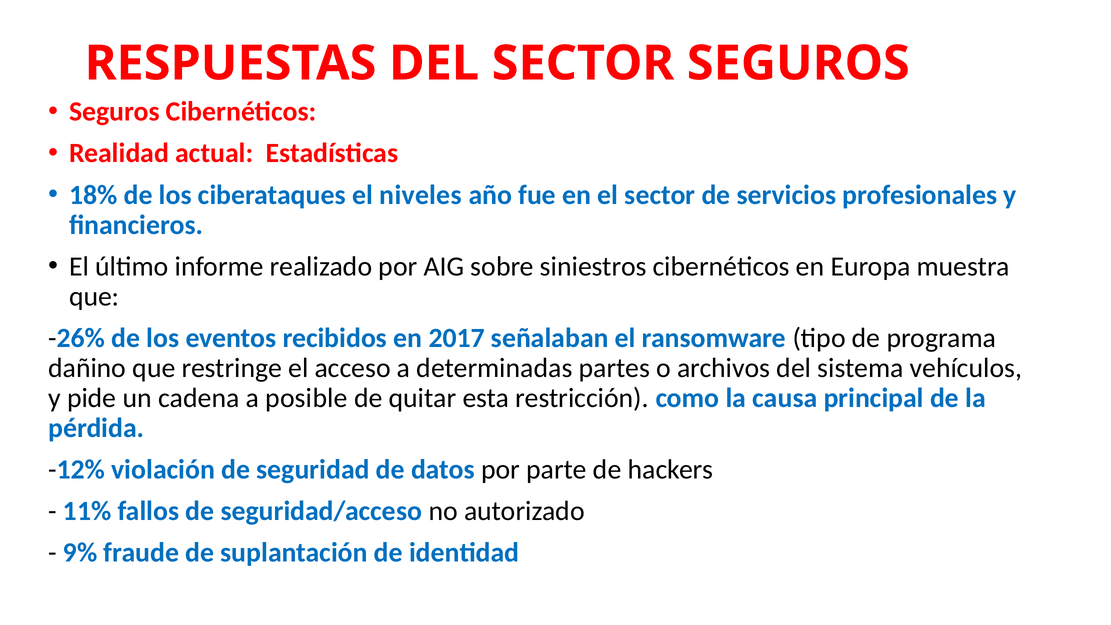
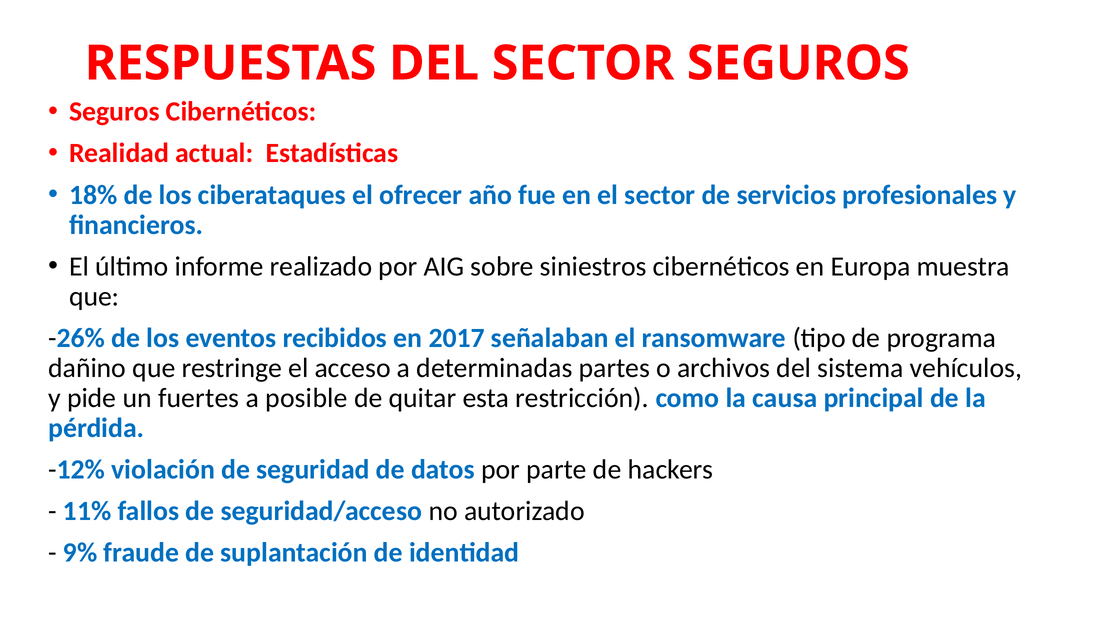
niveles: niveles -> ofrecer (421, 195)
cadena: cadena -> fuertes (199, 398)
